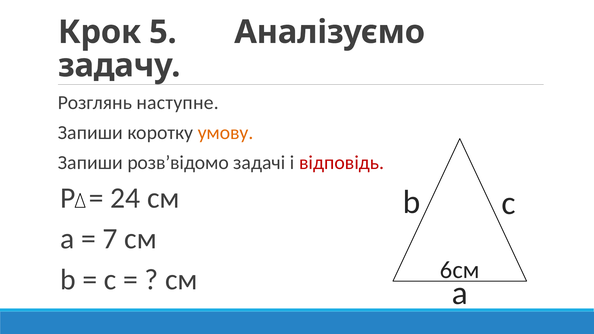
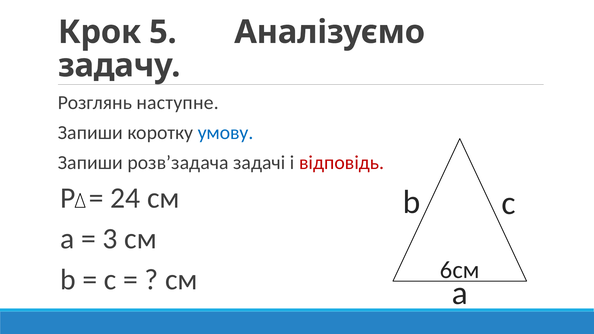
умову colour: orange -> blue (226, 133)
розв’відомо: розв’відомо -> розв’задача (178, 163)
7: 7 -> 3 (110, 239)
